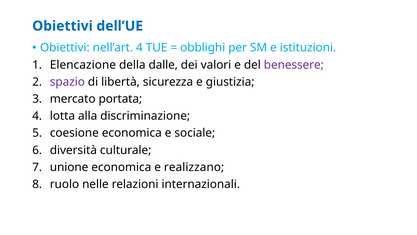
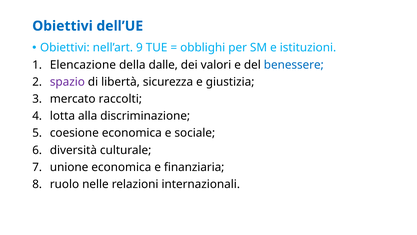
nell’art 4: 4 -> 9 (139, 48)
benessere colour: purple -> blue (294, 65)
portata: portata -> raccolti (120, 99)
realizzano: realizzano -> finanziaria (194, 167)
